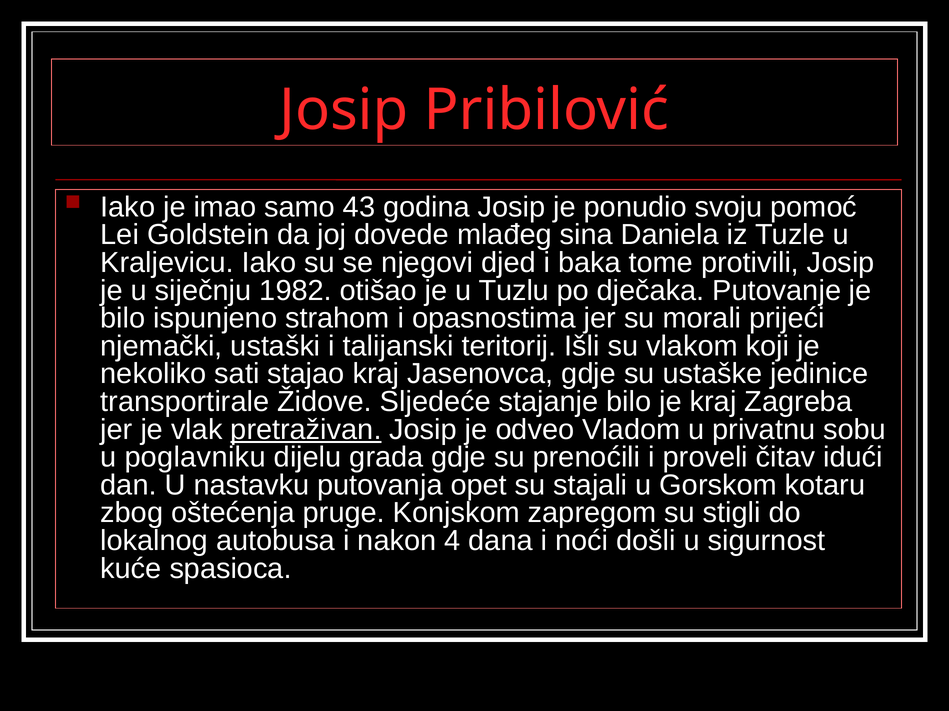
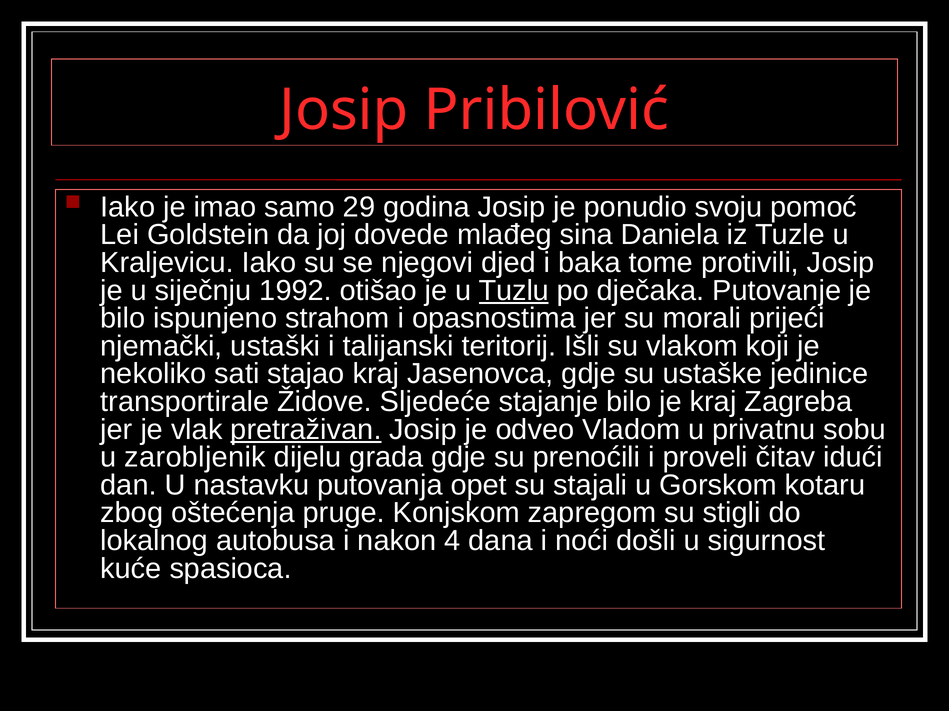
43: 43 -> 29 (359, 207)
1982: 1982 -> 1992 (296, 291)
Tuzlu underline: none -> present (514, 291)
poglavniku: poglavniku -> zarobljenik (195, 458)
